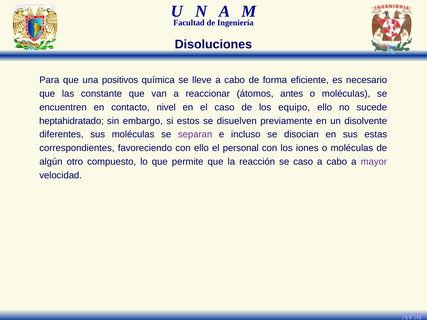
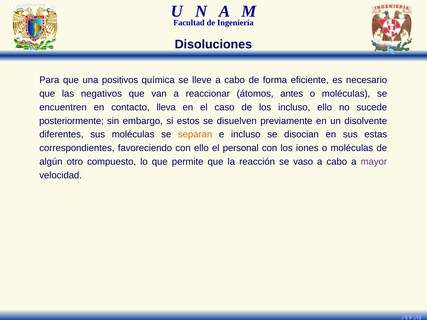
constante: constante -> negativos (101, 94)
nivel: nivel -> lleva (166, 107)
los equipo: equipo -> incluso (294, 107)
heptahidratado: heptahidratado -> posteriormente (71, 121)
separan colour: purple -> orange (195, 135)
se caso: caso -> vaso (303, 162)
